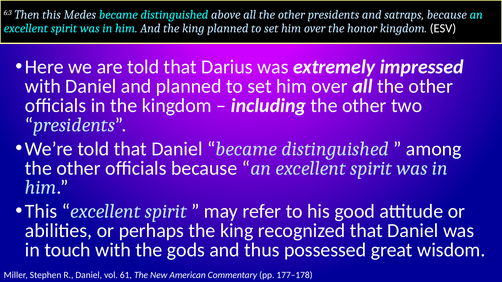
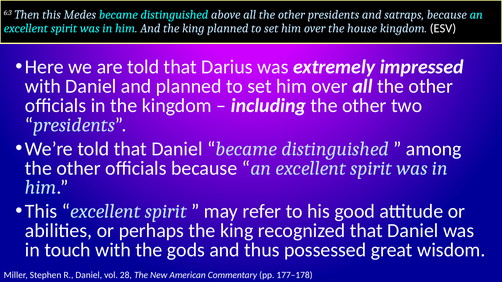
honor: honor -> house (362, 28)
61: 61 -> 28 (126, 275)
